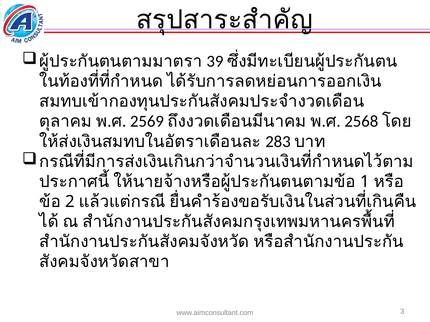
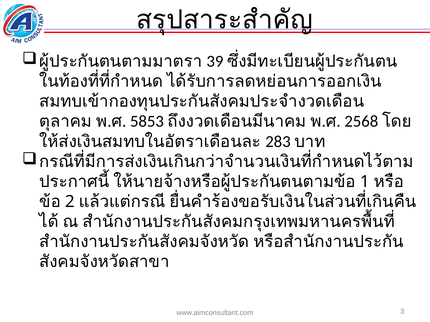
2569: 2569 -> 5853 (147, 122)
